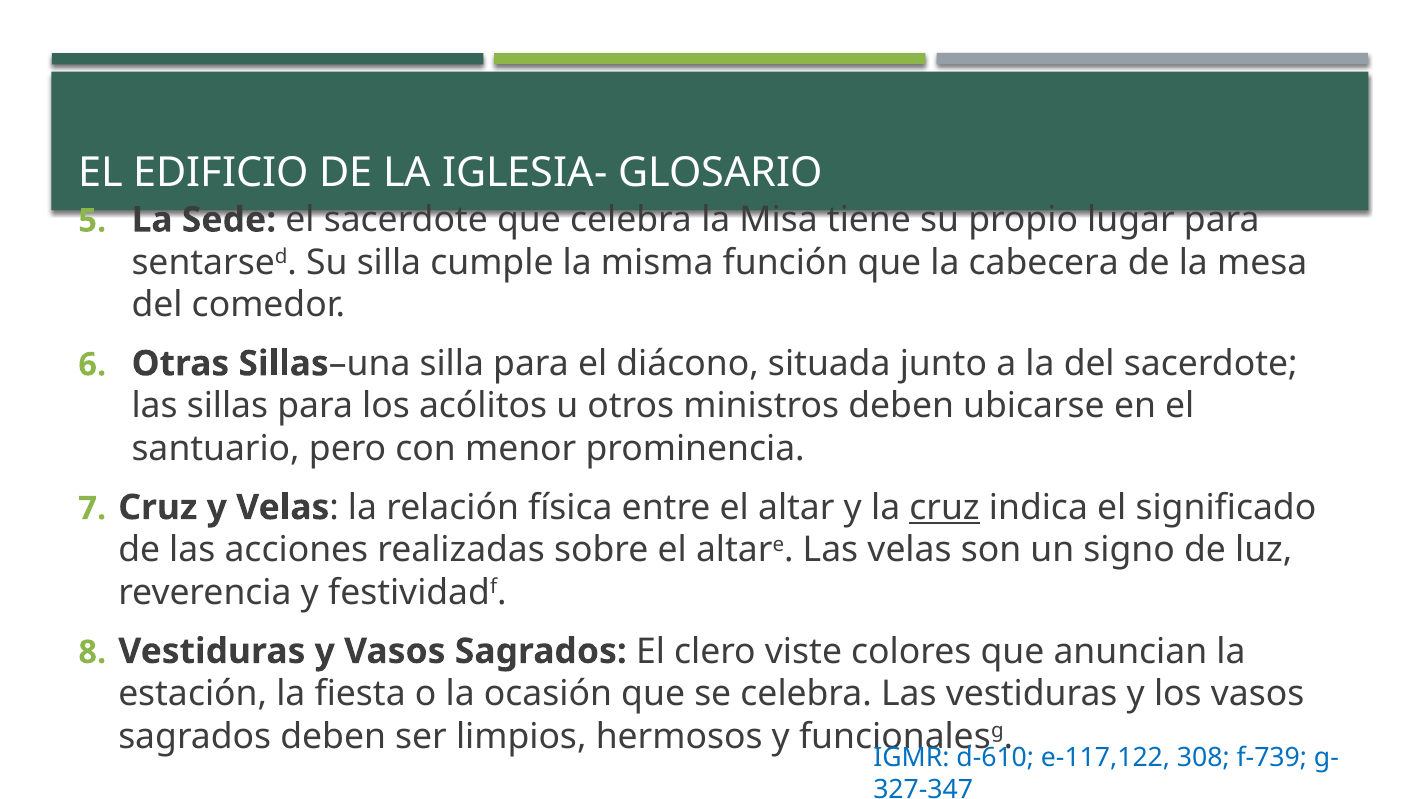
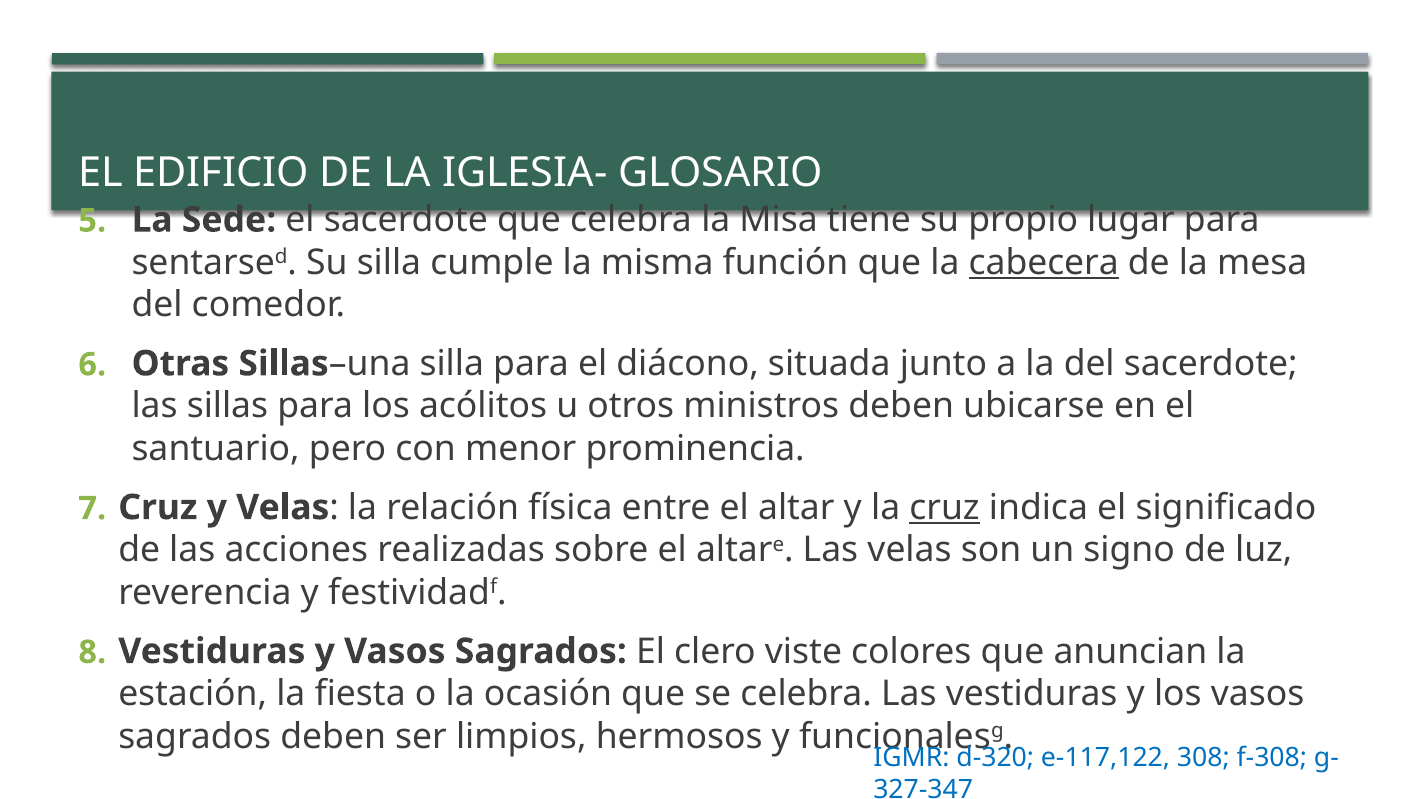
cabecera underline: none -> present (1044, 262)
d-610: d-610 -> d-320 (995, 757)
f-739: f-739 -> f-308 (1272, 757)
